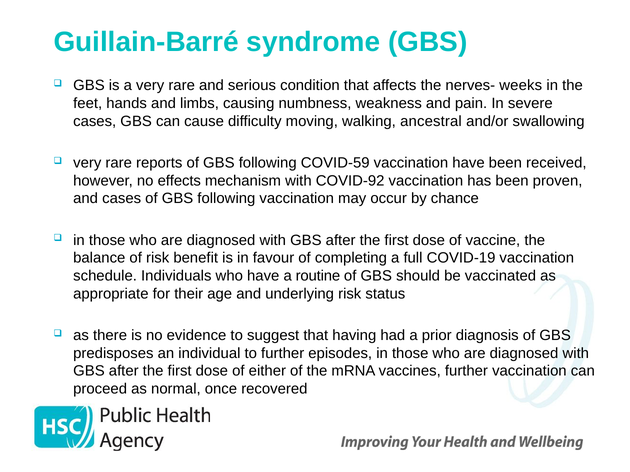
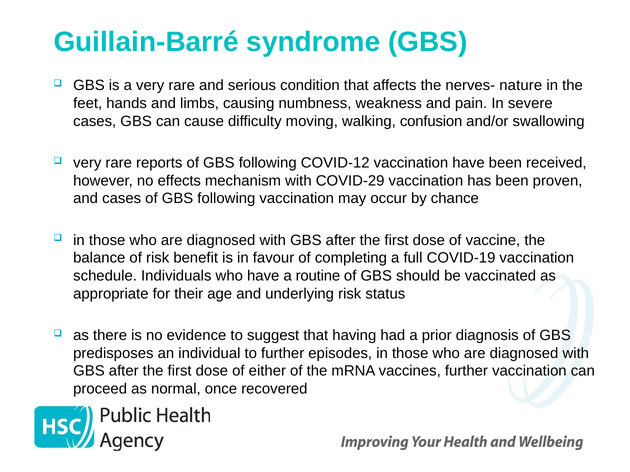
weeks: weeks -> nature (521, 86)
ancestral: ancestral -> confusion (431, 121)
COVID-59: COVID-59 -> COVID-12 (335, 163)
COVID-92: COVID-92 -> COVID-29 (350, 181)
